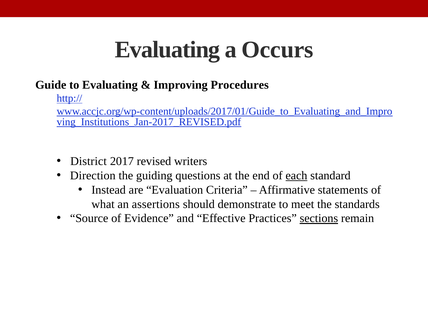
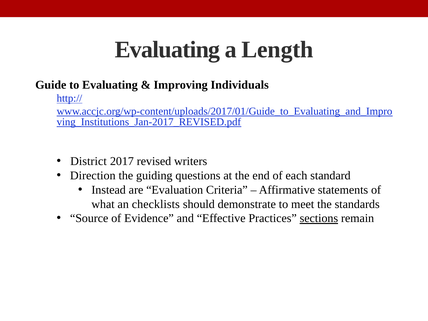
Occurs: Occurs -> Length (277, 50)
Procedures: Procedures -> Individuals (240, 85)
each underline: present -> none (296, 176)
assertions: assertions -> checklists (156, 204)
